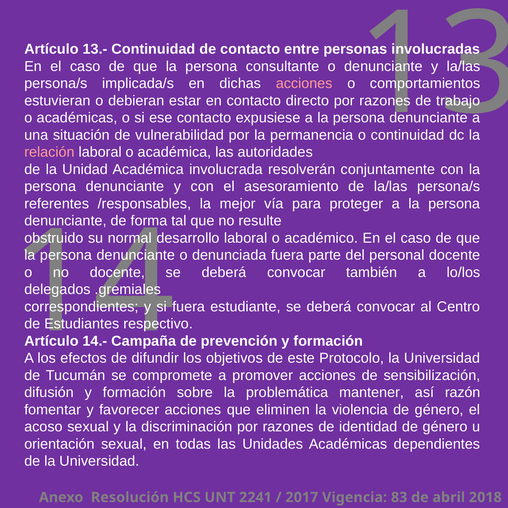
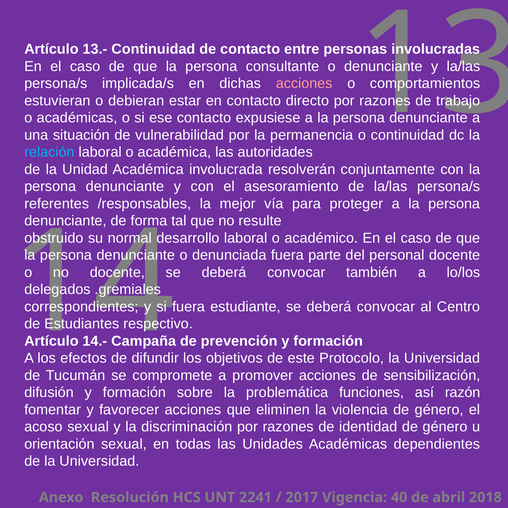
relación colour: pink -> light blue (49, 152)
mantener: mantener -> funciones (372, 393)
83: 83 -> 40 (399, 497)
